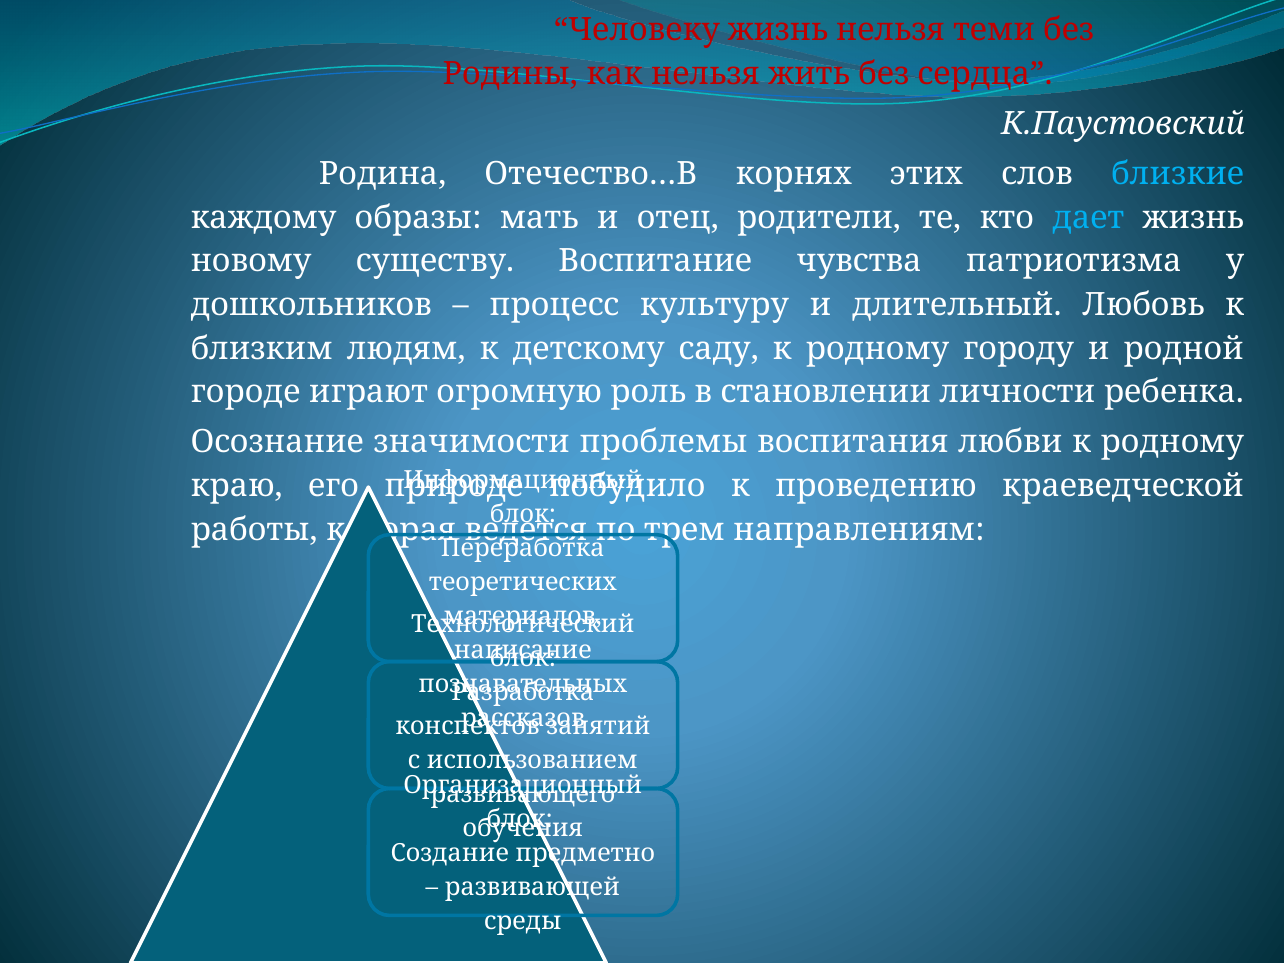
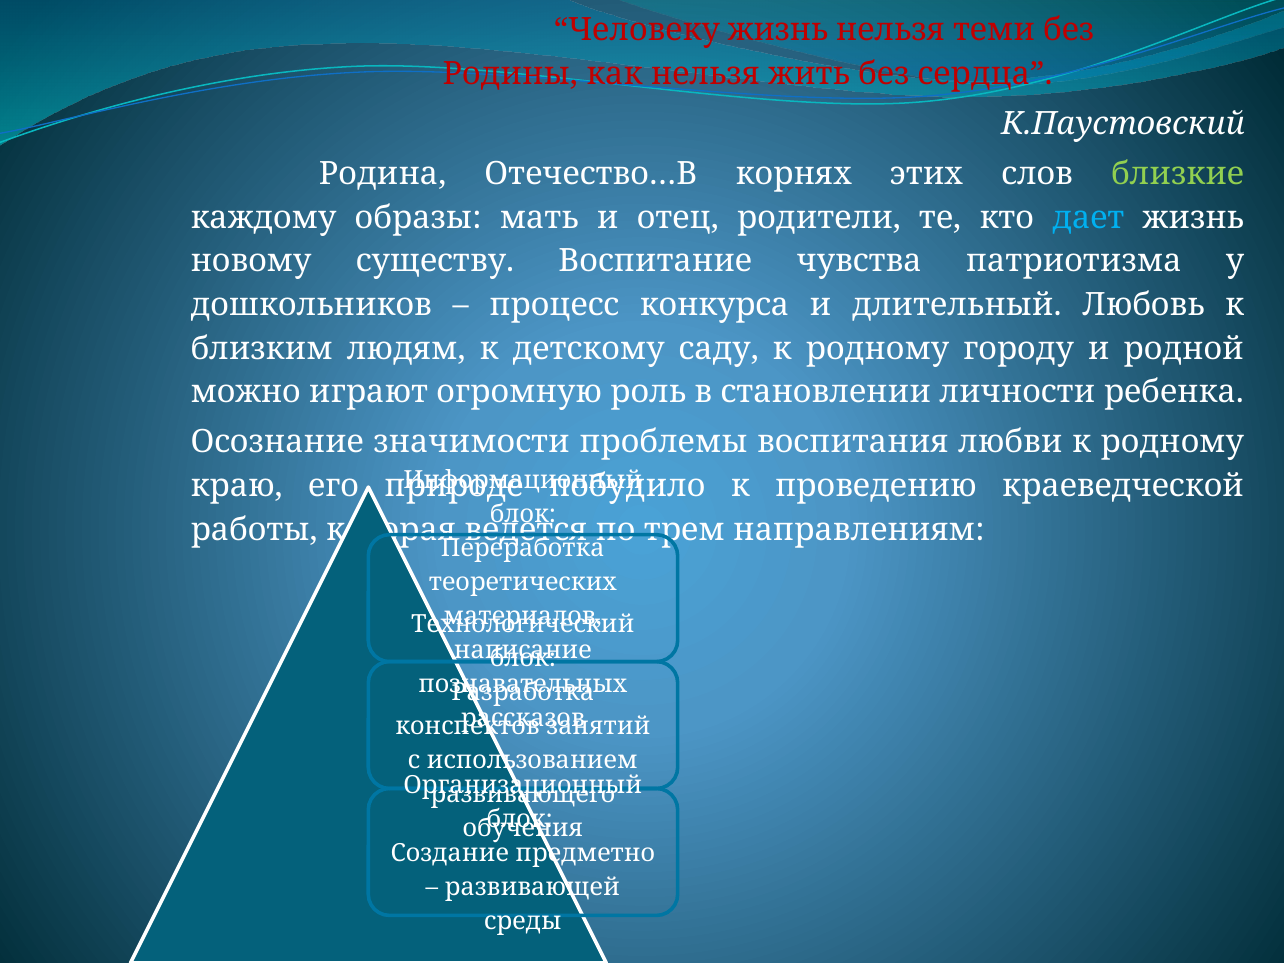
близкие colour: light blue -> light green (1178, 174)
культуру: культуру -> конкурса (715, 305)
городе: городе -> можно (246, 392)
